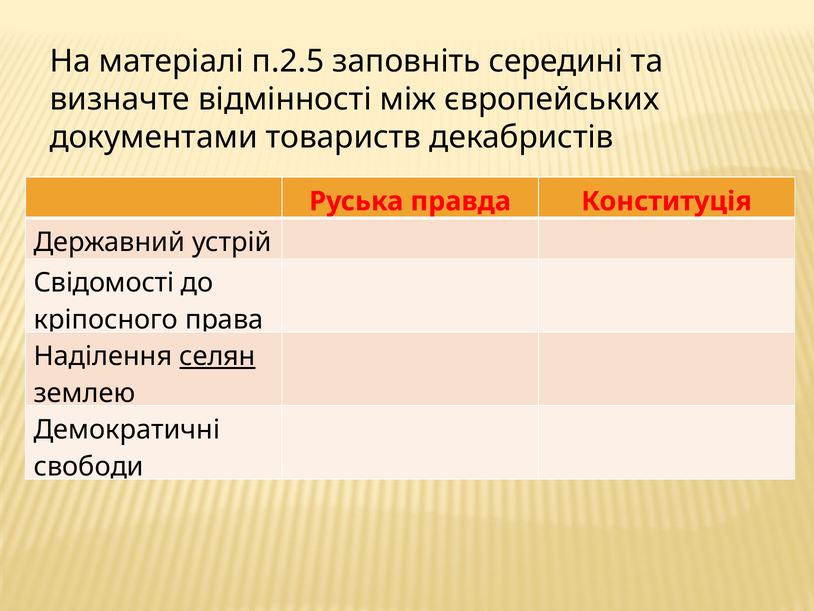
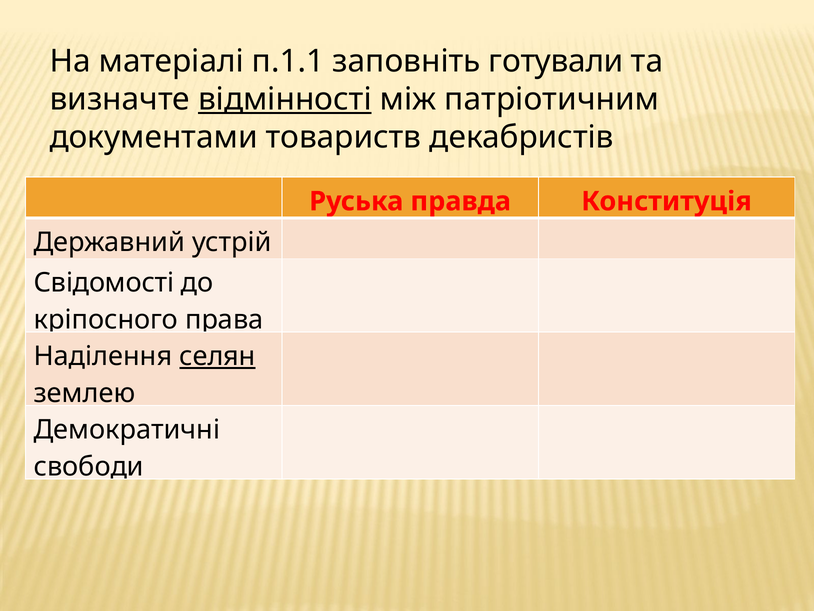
п.2.5: п.2.5 -> п.1.1 (288, 61)
середині: середині -> готували (556, 61)
відмінності underline: none -> present (285, 99)
європейських: європейських -> патріотичним (552, 99)
